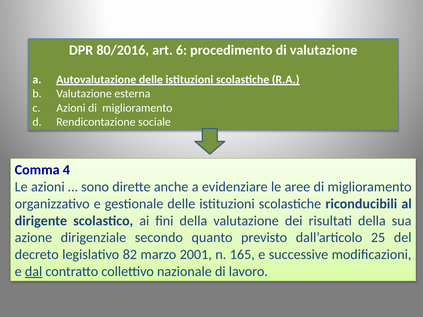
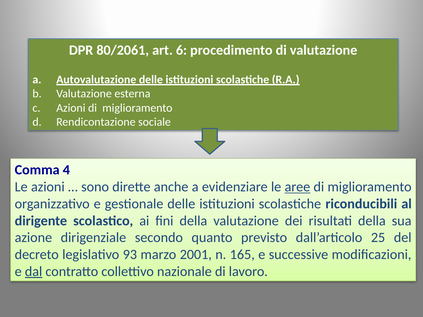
80/2016: 80/2016 -> 80/2061 (123, 50)
aree underline: none -> present (297, 187)
82: 82 -> 93 (130, 255)
